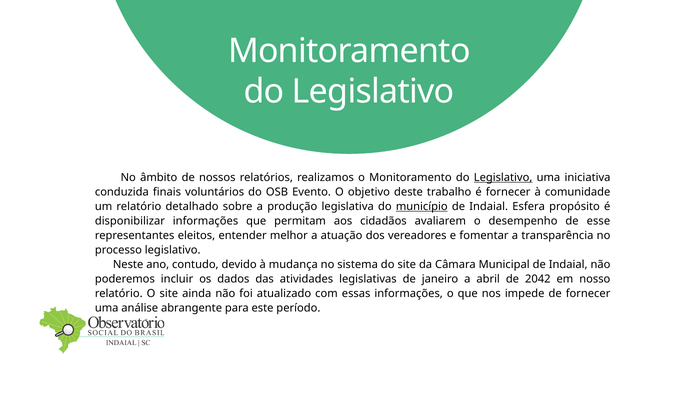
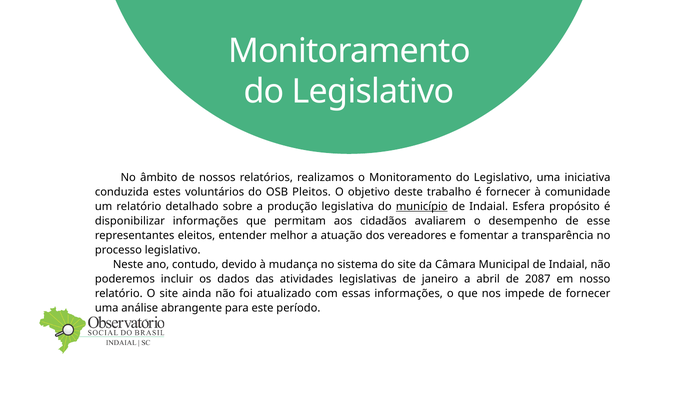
Legislativo underline: present -> none (503, 177)
finais: finais -> estes (167, 192)
Evento: Evento -> Pleitos (312, 192)
2042: 2042 -> 2087 (538, 279)
